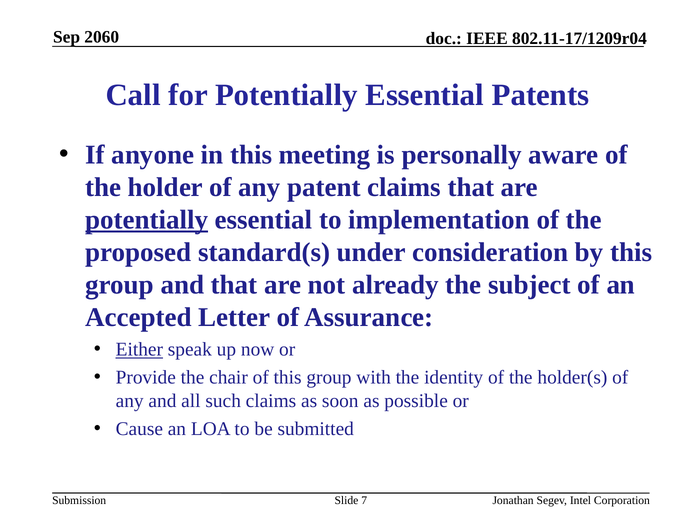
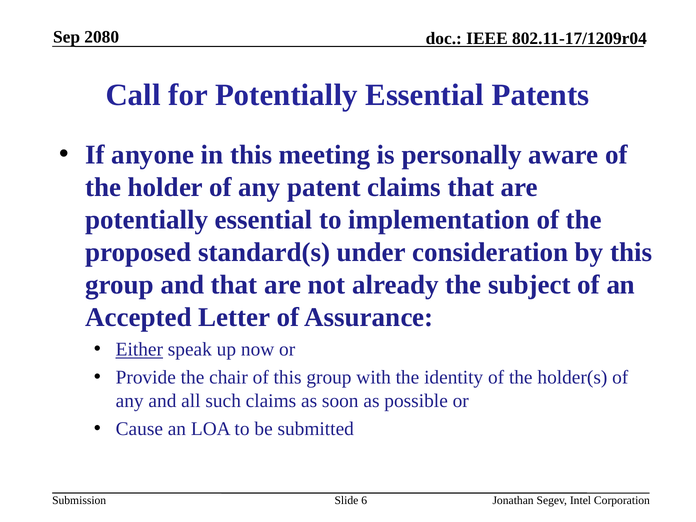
2060: 2060 -> 2080 (102, 37)
potentially underline: present -> none (147, 220)
7: 7 -> 6 (364, 501)
